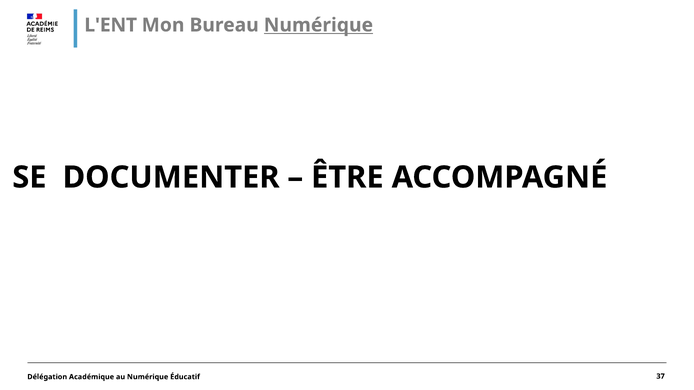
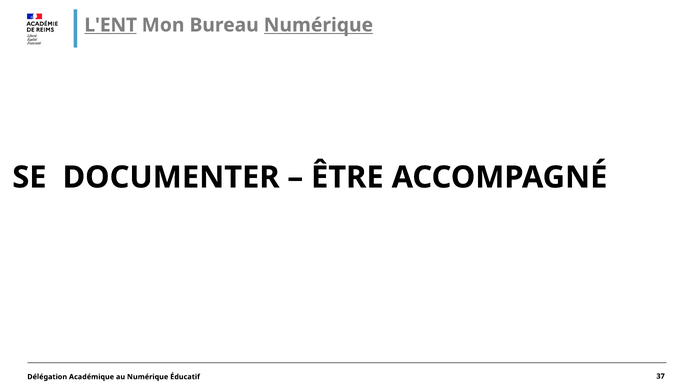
L'ENT underline: none -> present (111, 25)
